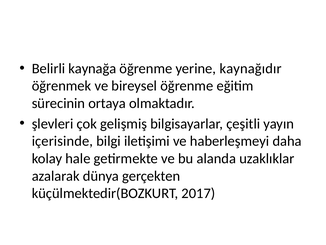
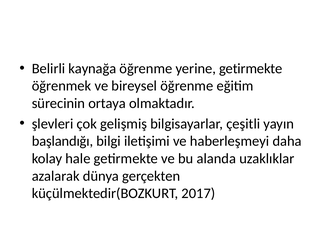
yerine kaynağıdır: kaynağıdır -> getirmekte (251, 68)
içerisinde: içerisinde -> başlandığı (63, 141)
